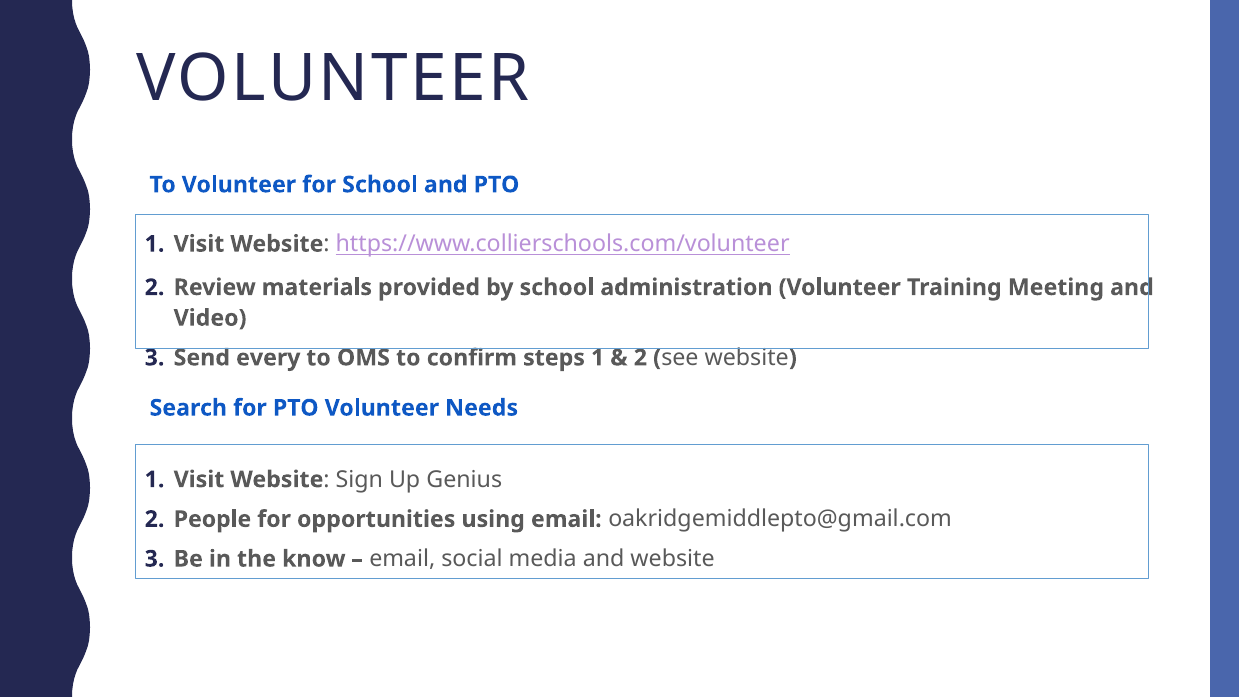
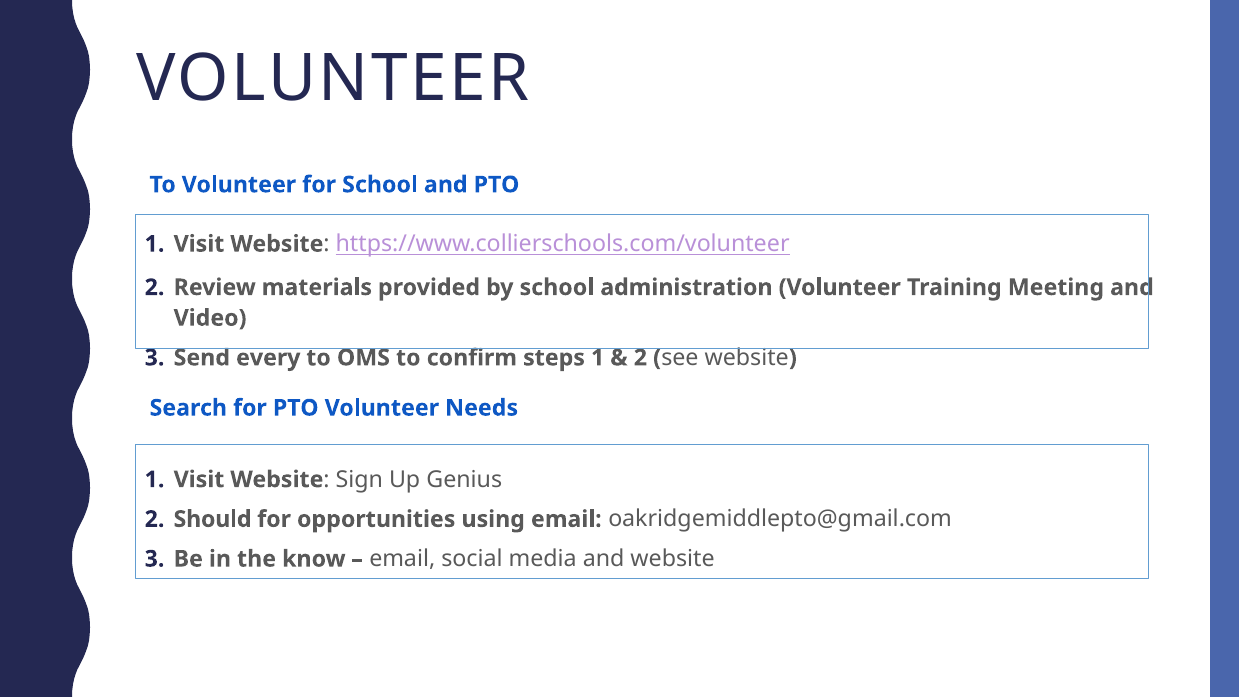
People: People -> Should (213, 519)
